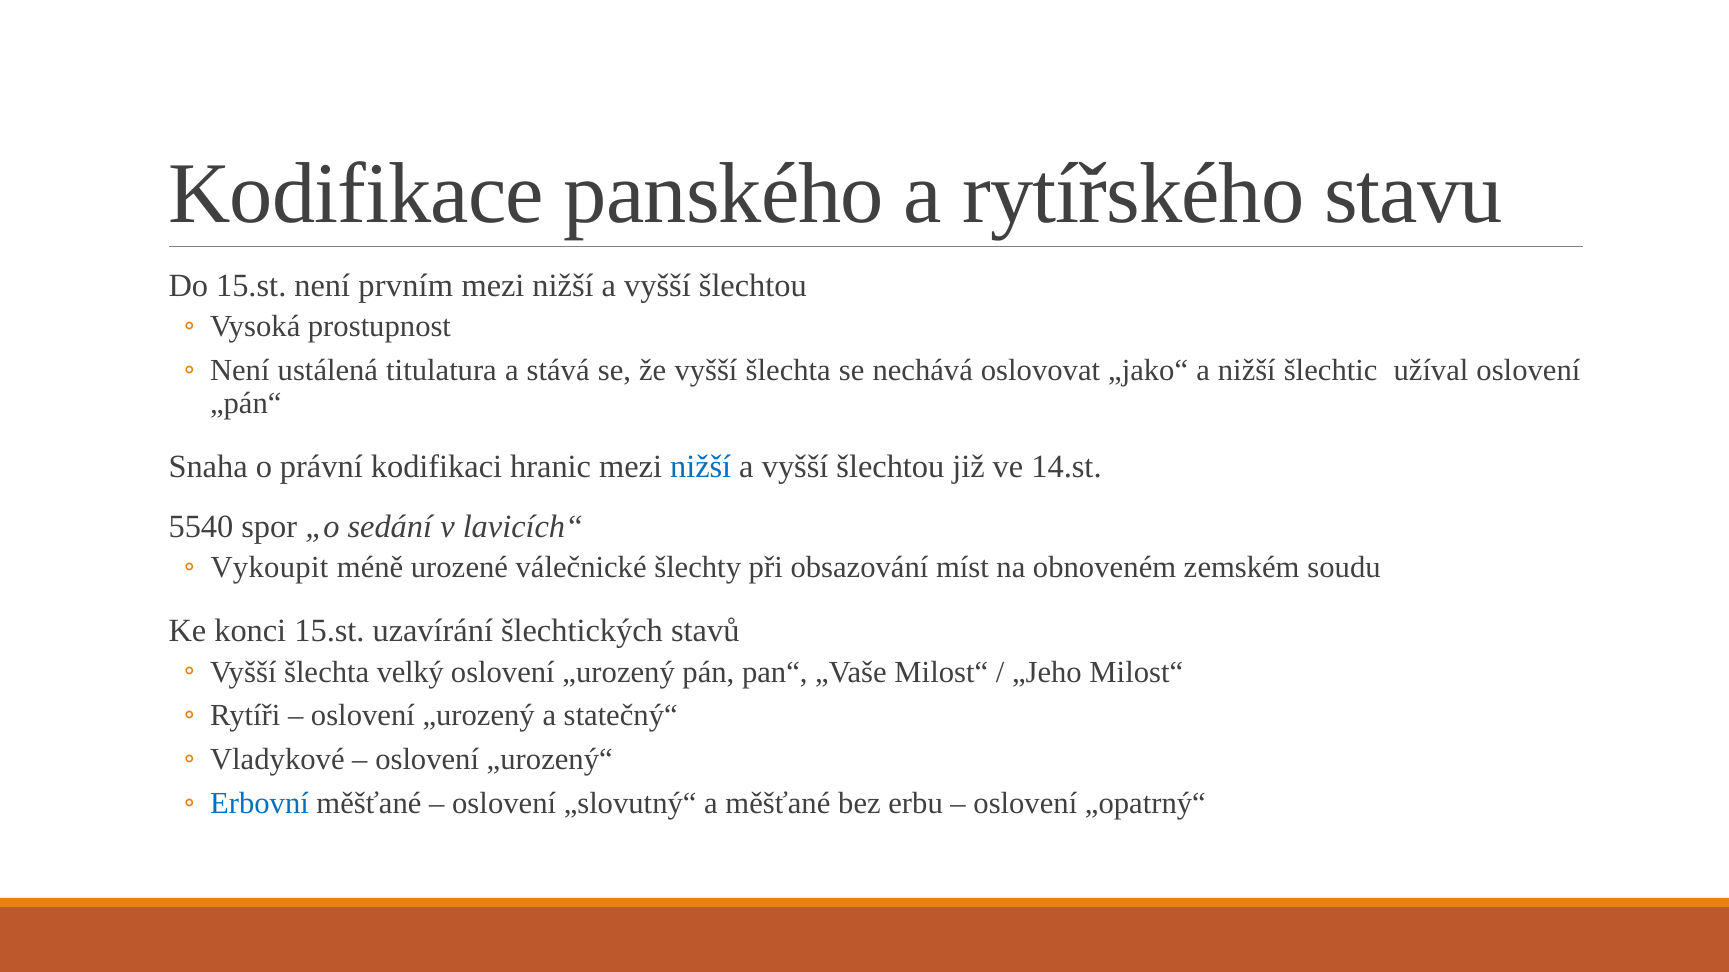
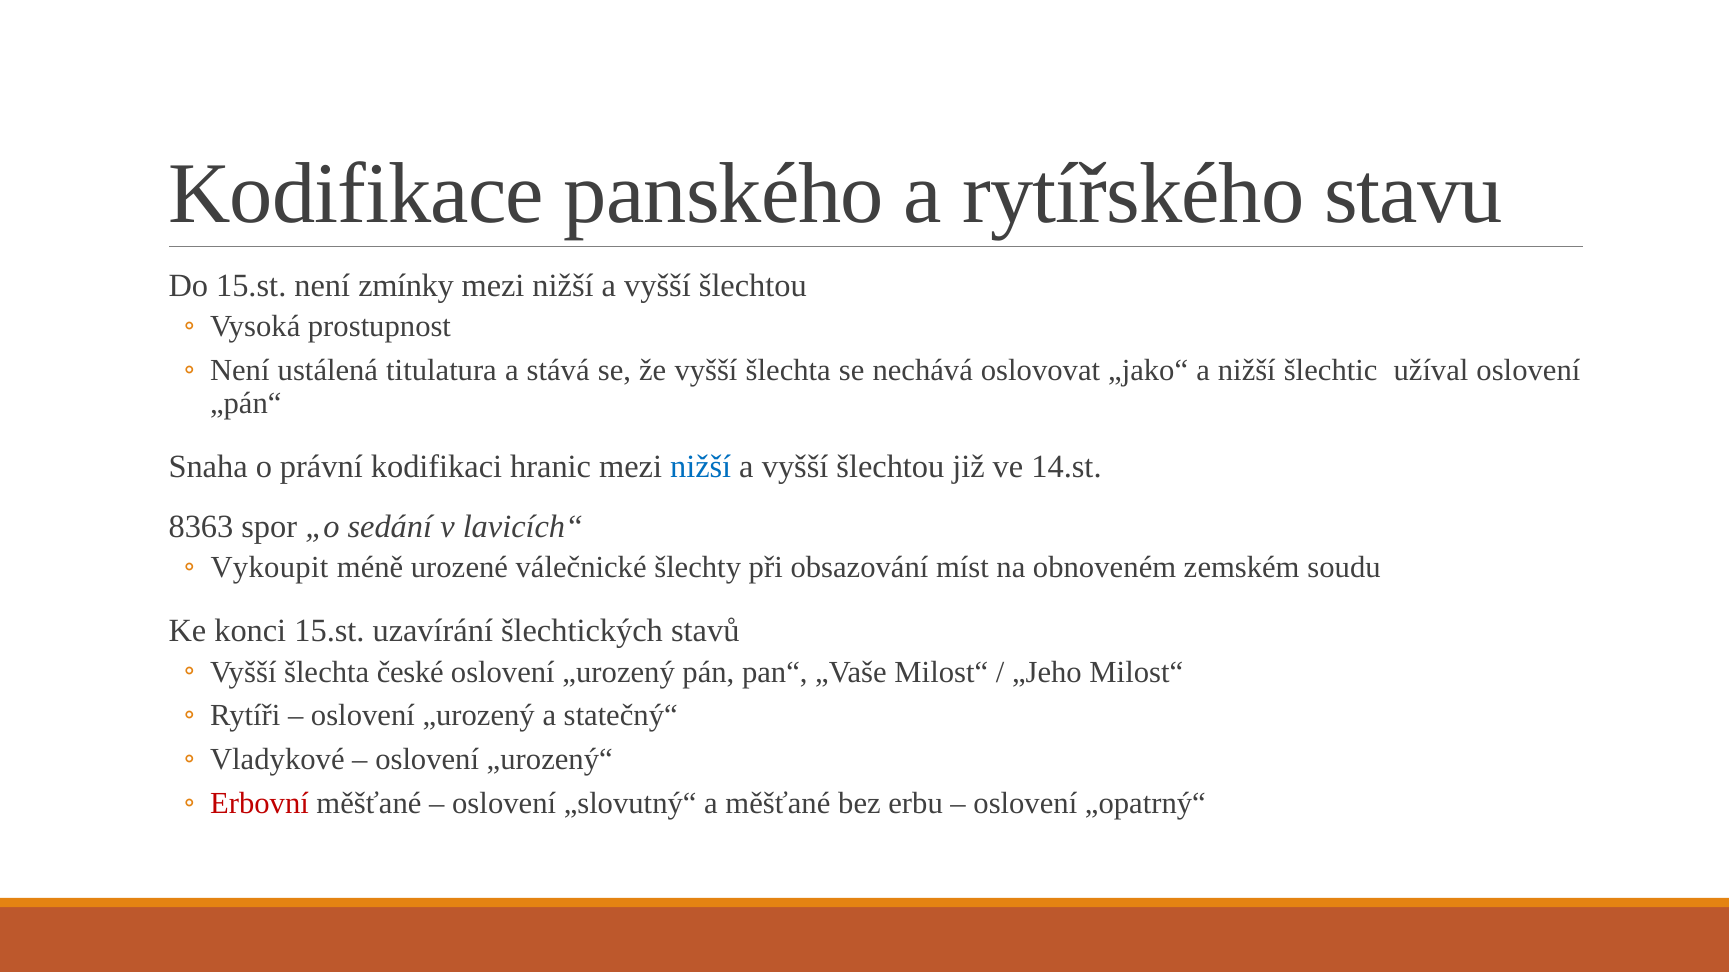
prvním: prvním -> zmínky (406, 286)
5540: 5540 -> 8363 (201, 527)
velký: velký -> české (410, 672)
Erbovní colour: blue -> red (259, 804)
